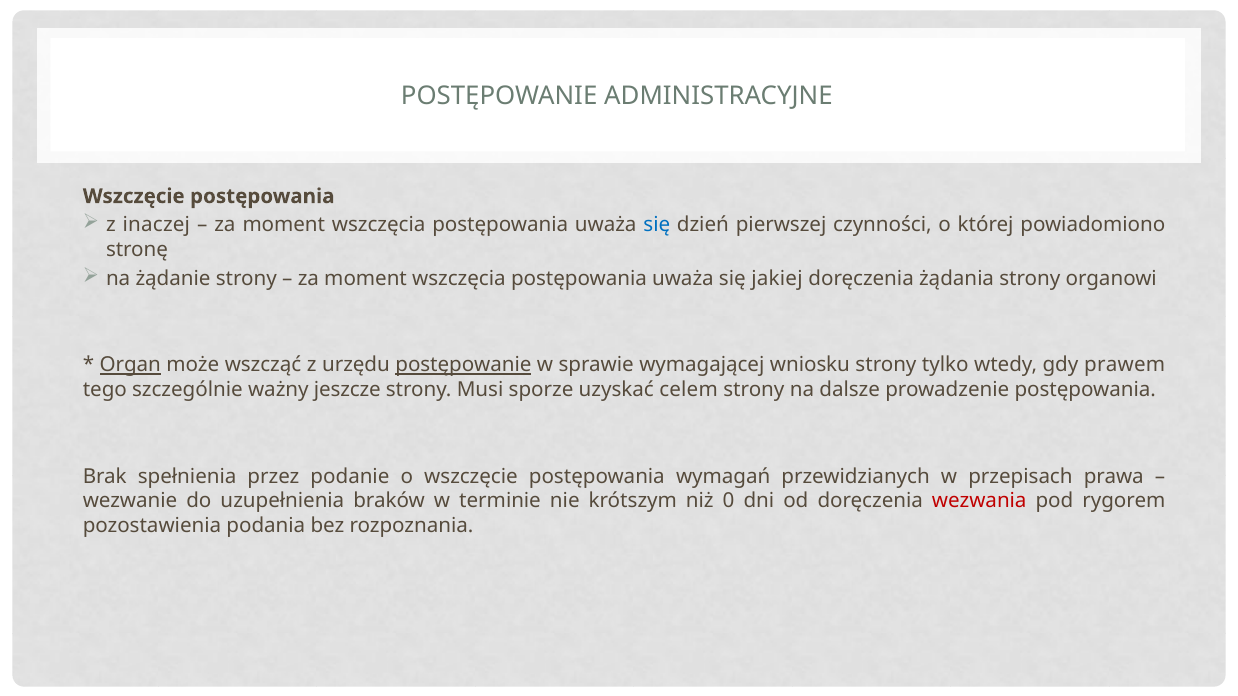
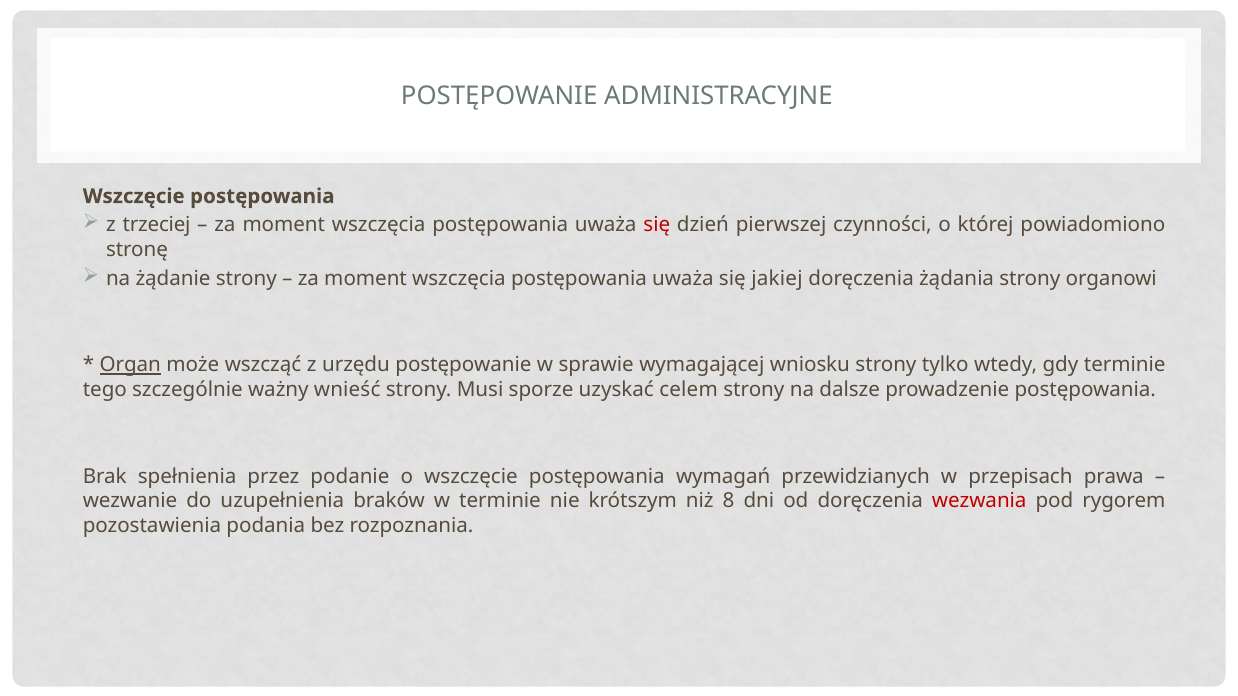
inaczej: inaczej -> trzeciej (157, 225)
się colour: blue -> red (657, 225)
postępowanie underline: present -> none (463, 365)
gdy prawem: prawem -> terminie (1125, 365)
jeszcze: jeszcze -> wnieść (347, 390)
0: 0 -> 8 (729, 501)
